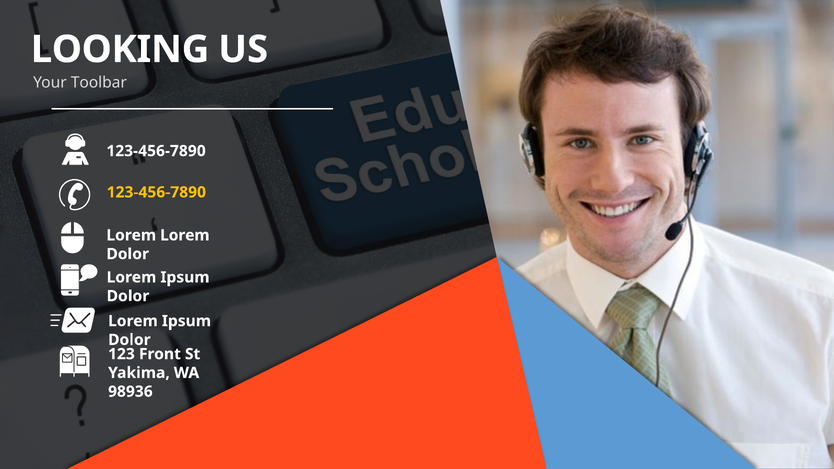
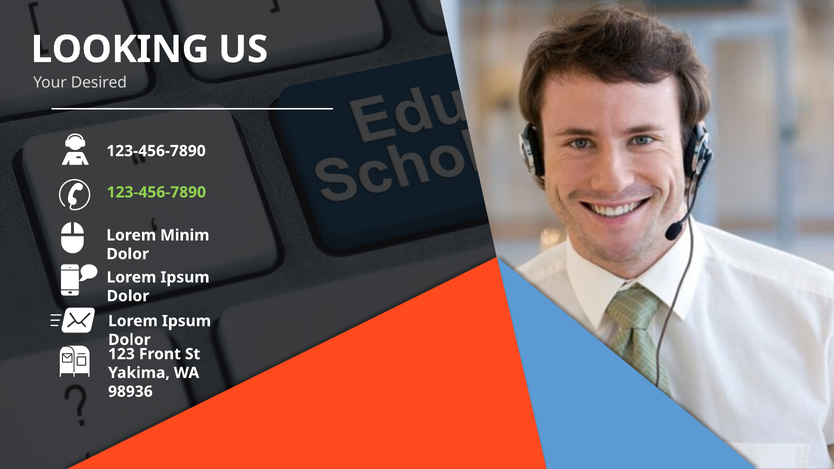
Toolbar: Toolbar -> Desired (99, 83)
123-456-7890 colour: yellow -> light green (156, 192)
Lorem Lorem: Lorem -> Minim (185, 235)
